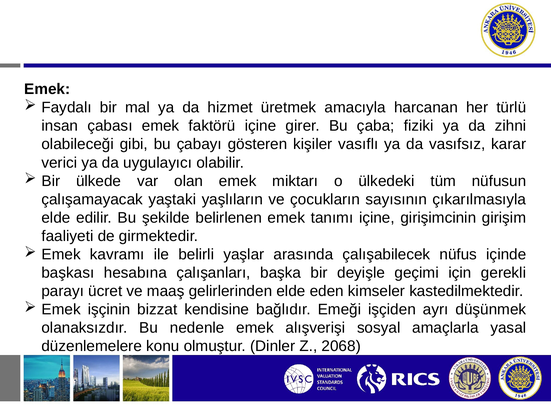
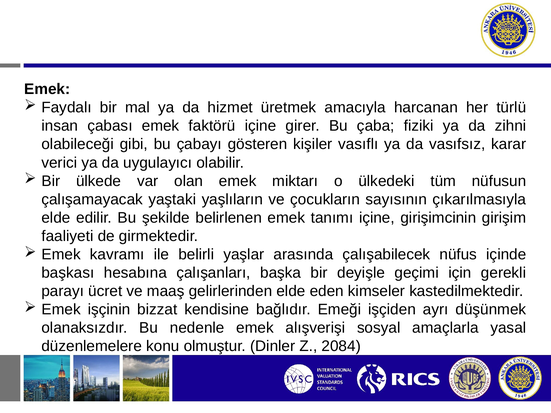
2068: 2068 -> 2084 (341, 346)
